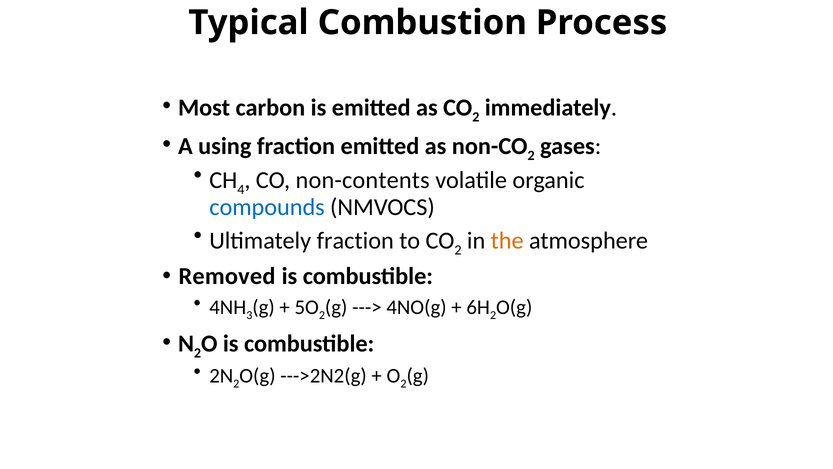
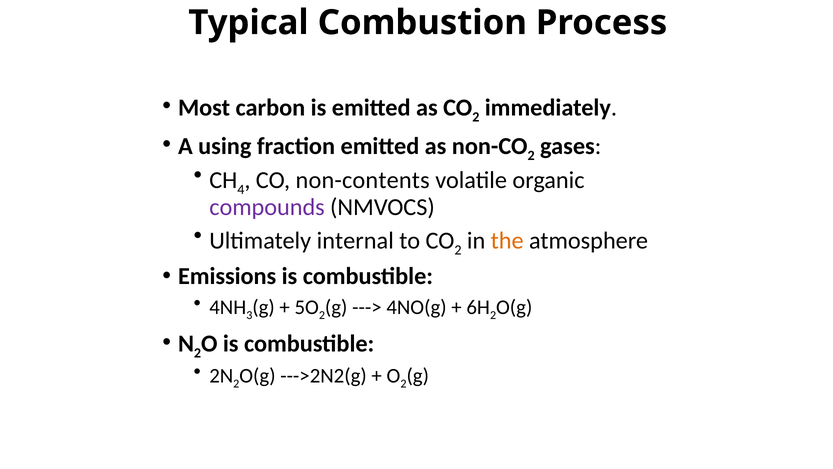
compounds colour: blue -> purple (267, 207)
Ultimately fraction: fraction -> internal (355, 240)
Removed: Removed -> Emissions (227, 276)
